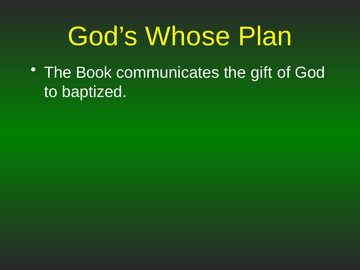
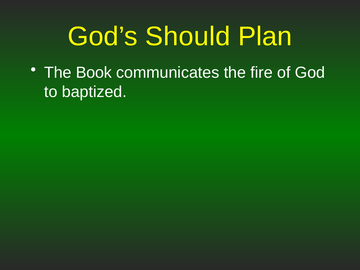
Whose: Whose -> Should (188, 36)
gift: gift -> fire (262, 73)
